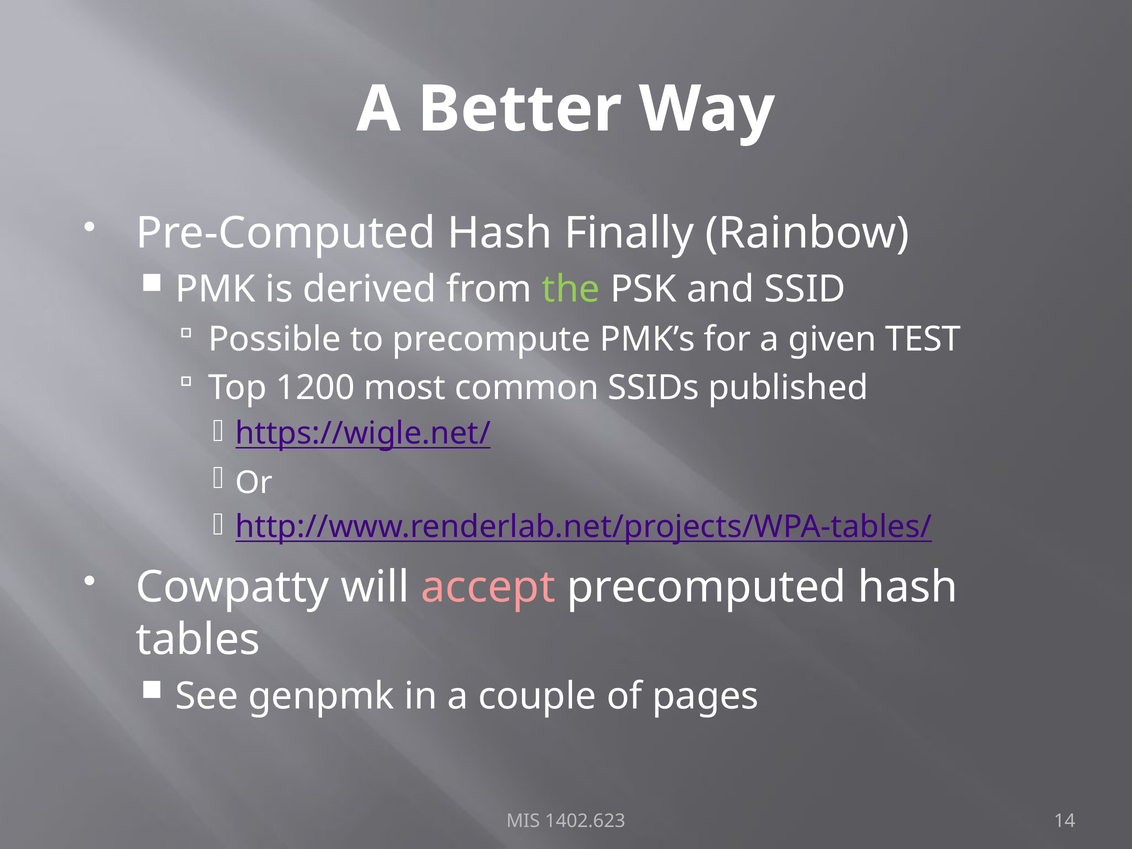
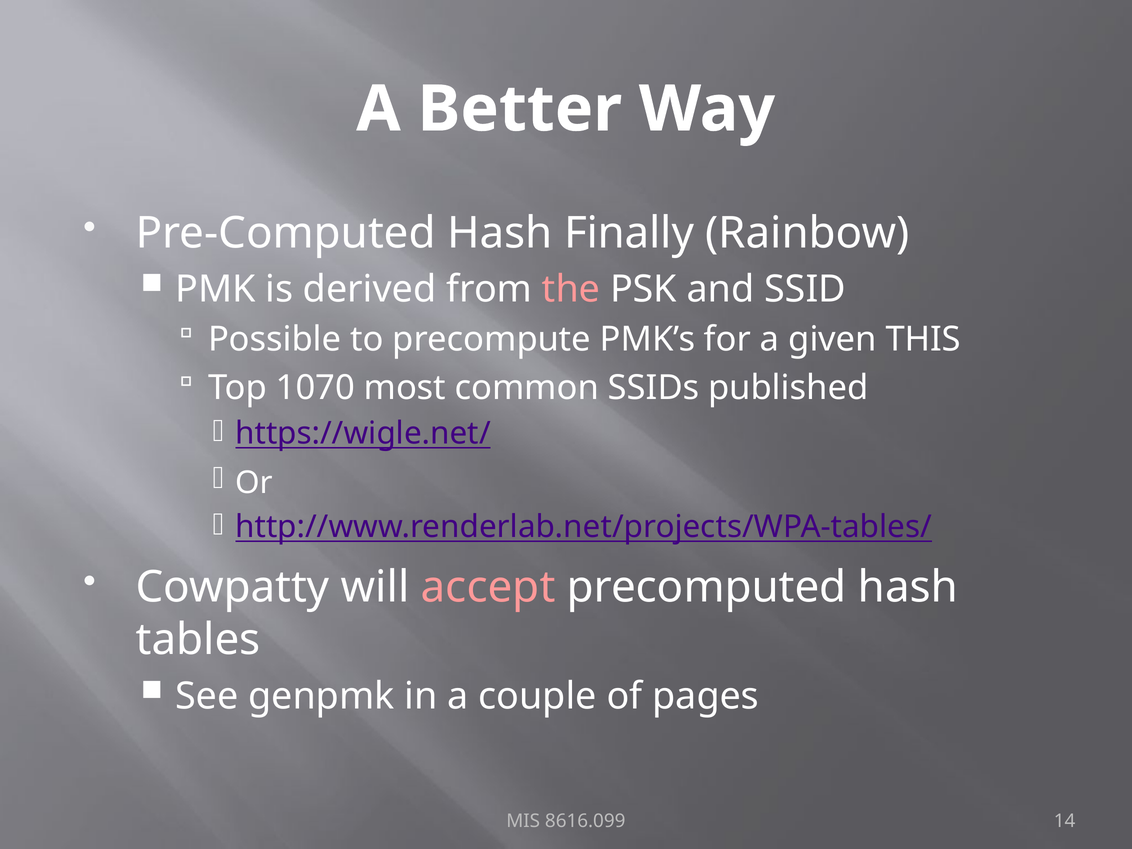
the colour: light green -> pink (571, 289)
TEST: TEST -> THIS (923, 339)
1200: 1200 -> 1070 (315, 388)
1402.623: 1402.623 -> 8616.099 (585, 821)
